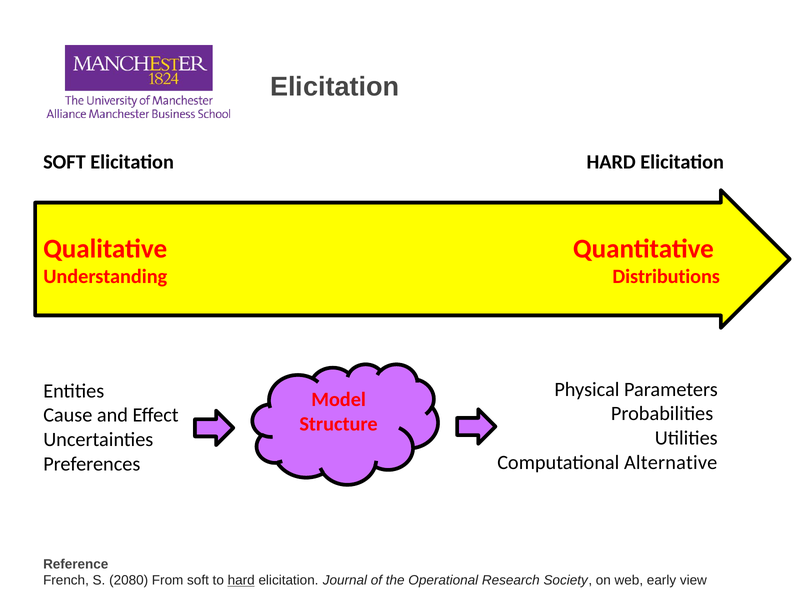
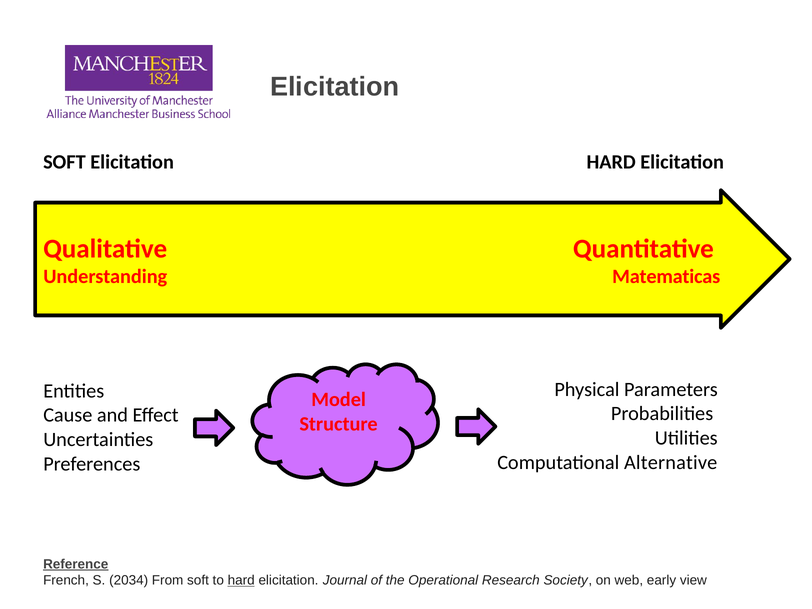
Distributions: Distributions -> Matematicas (666, 277)
Reference underline: none -> present (76, 564)
2080: 2080 -> 2034 (129, 581)
